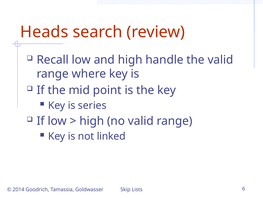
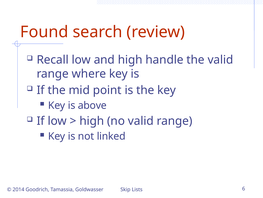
Heads: Heads -> Found (44, 32)
series: series -> above (92, 105)
